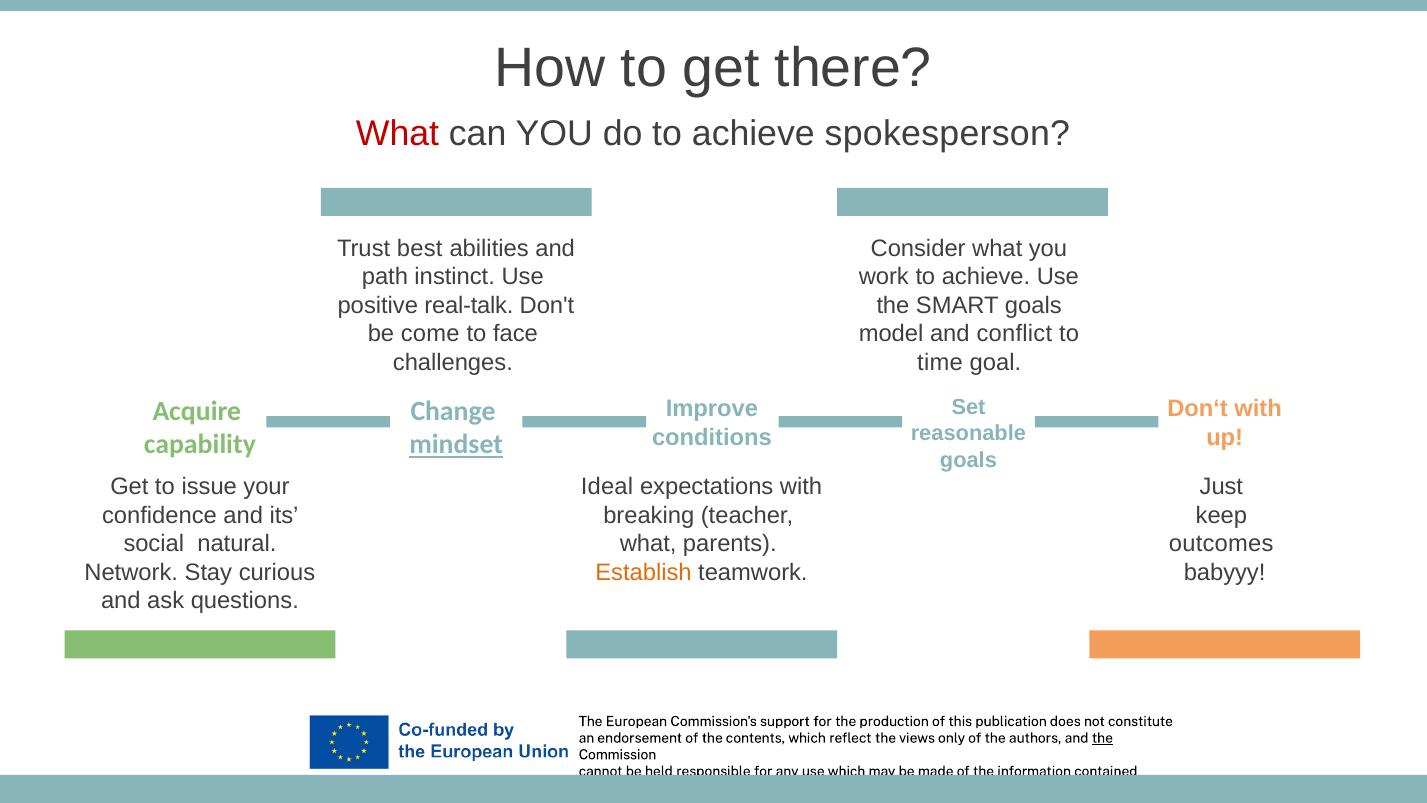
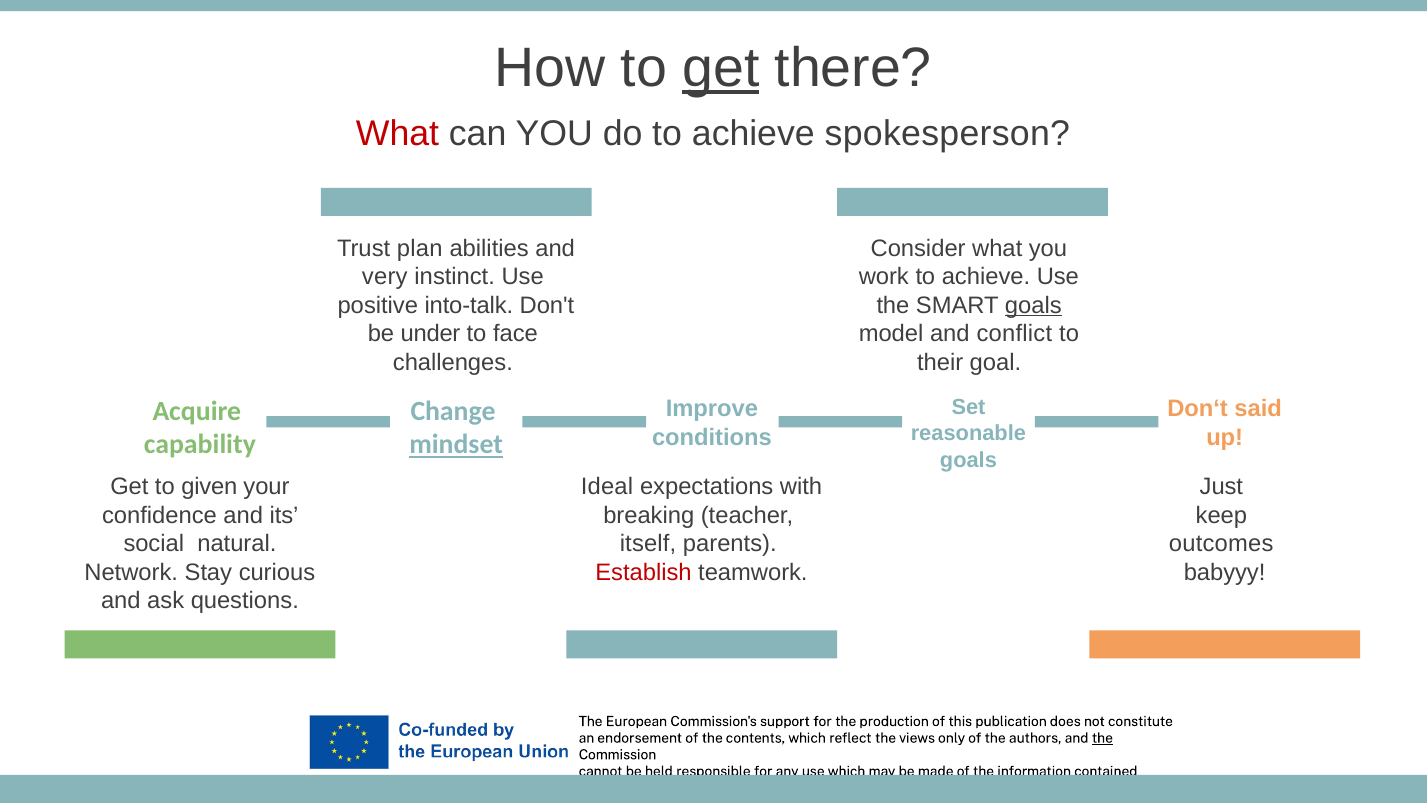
get underline: none -> present (721, 68)
best: best -> plan (420, 248)
path: path -> very (385, 277)
real-talk: real-talk -> into-talk (469, 305)
goals underline: none -> present (1033, 305)
come: come -> under (431, 334)
time: time -> their (940, 362)
Don‘t with: with -> said (1258, 409)
issue: issue -> given (209, 486)
what: what -> itself (648, 544)
Establish colour: orange -> red (644, 572)
